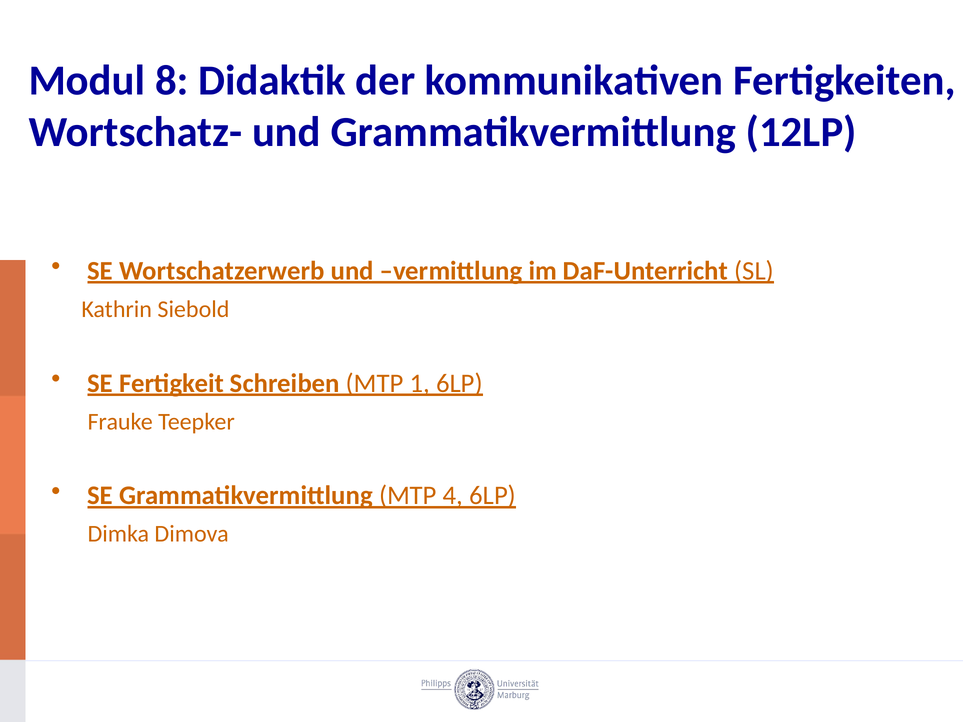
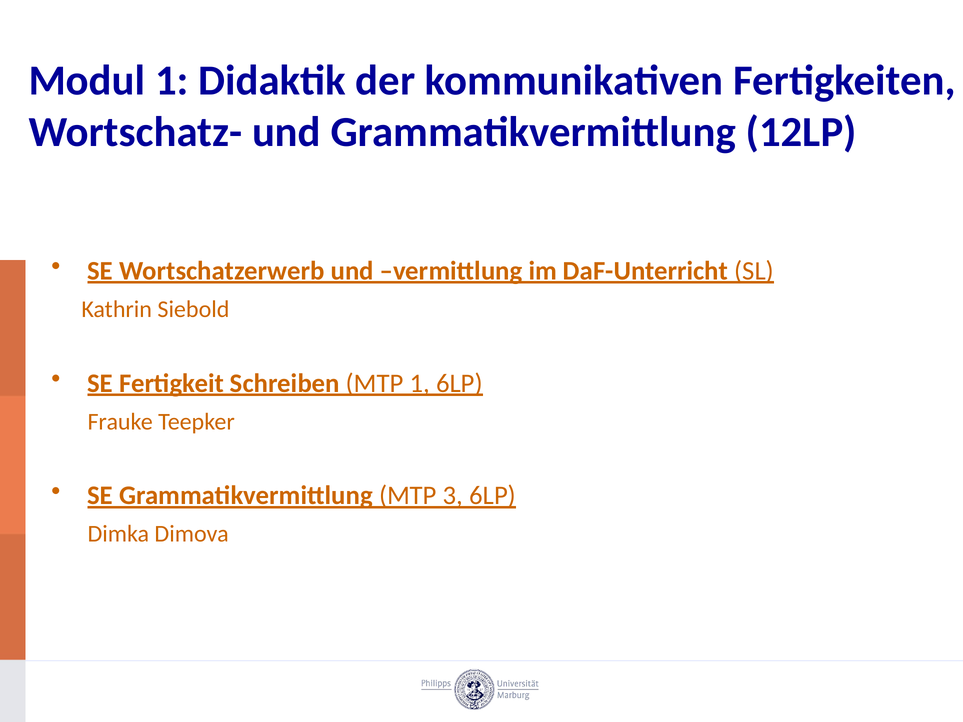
Modul 8: 8 -> 1 (172, 81)
4: 4 -> 3 (453, 496)
